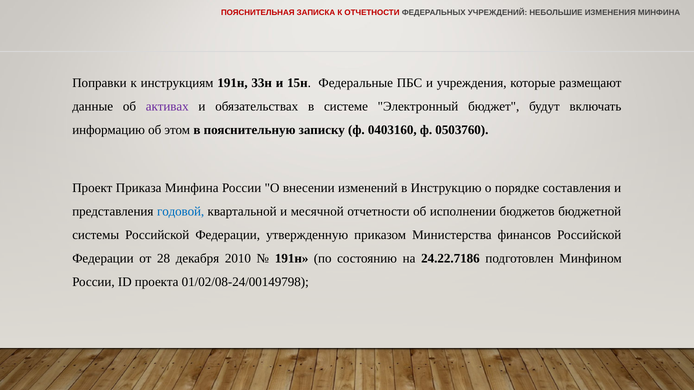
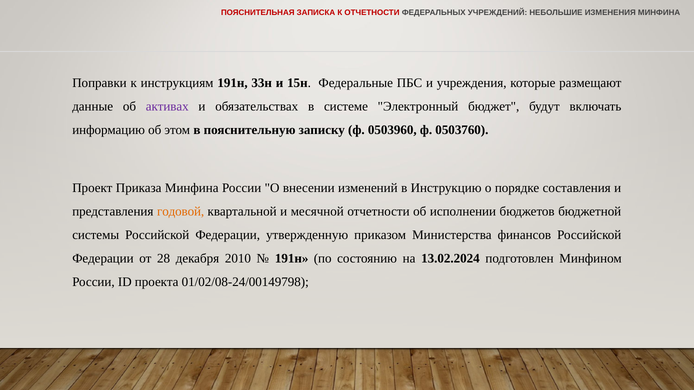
0403160: 0403160 -> 0503960 (392, 130)
годовой colour: blue -> orange (181, 212)
24.22.7186: 24.22.7186 -> 13.02.2024 (450, 259)
